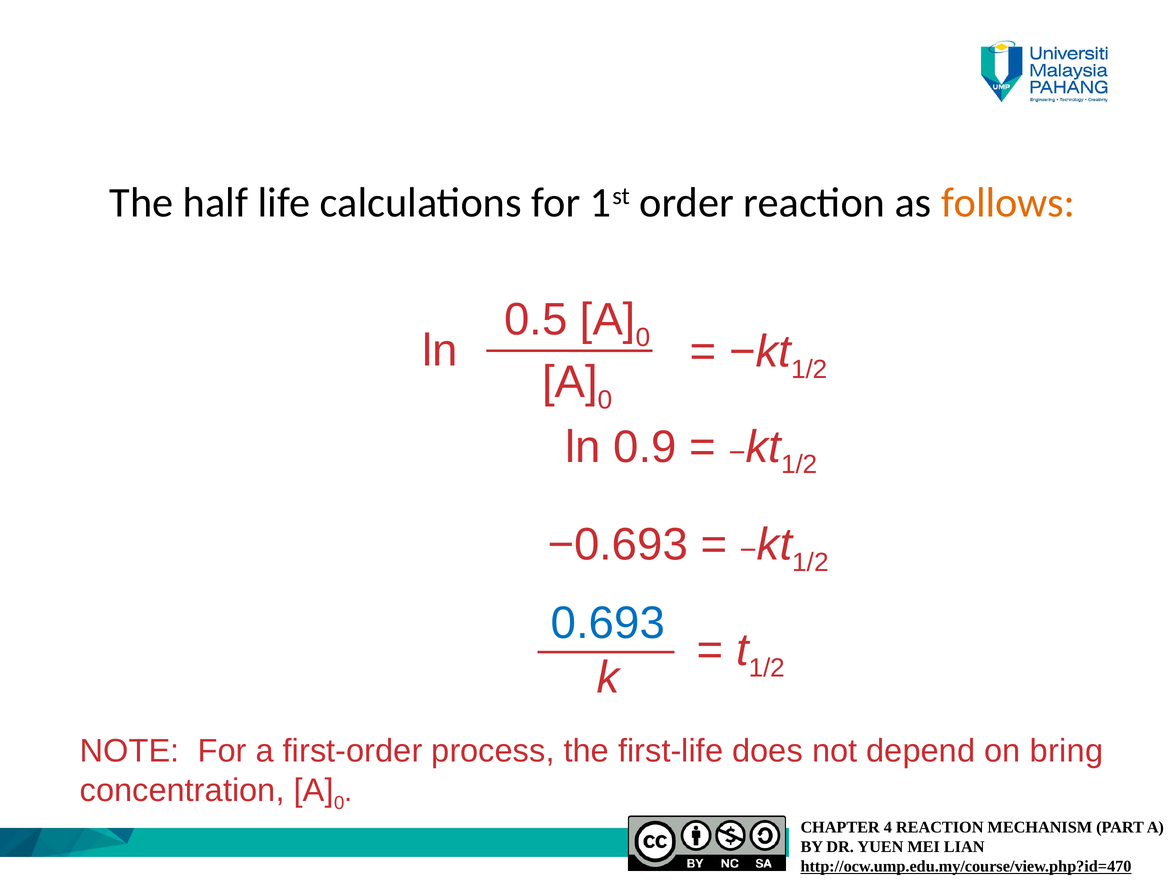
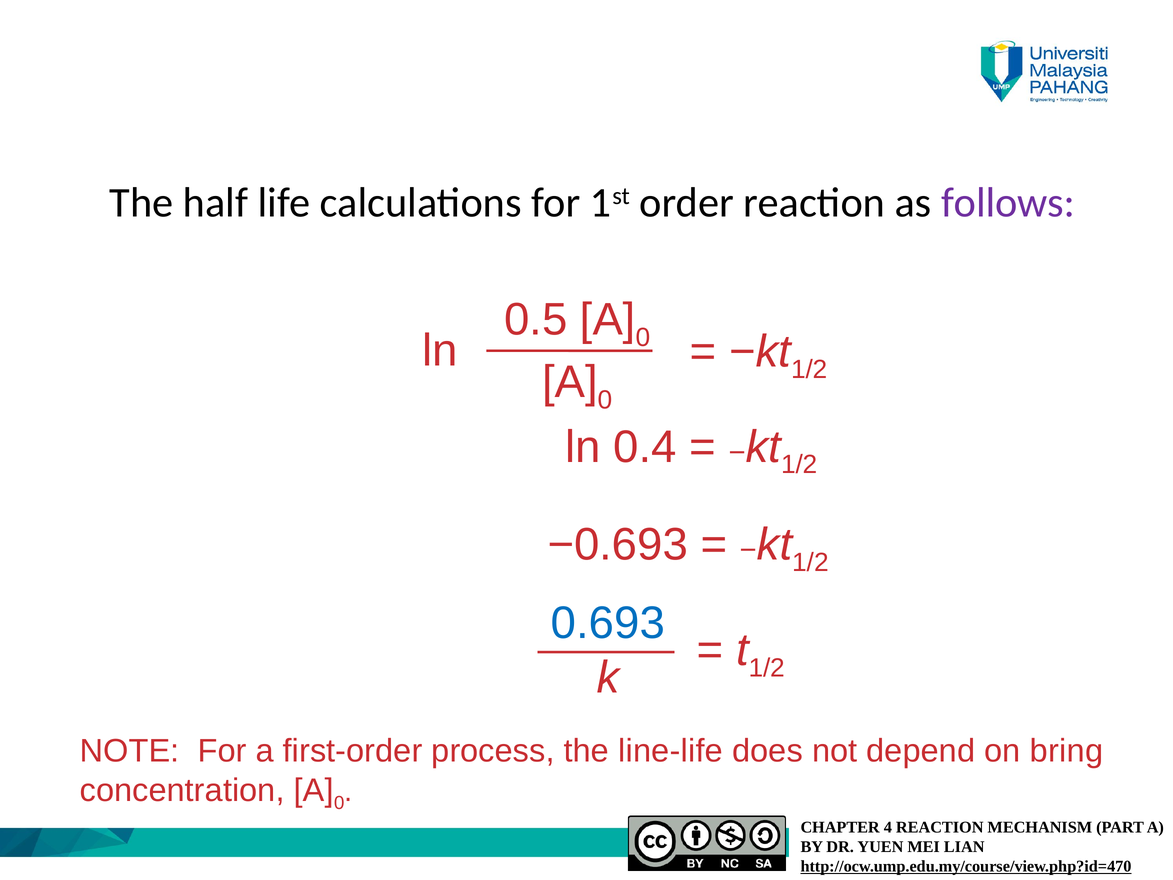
follows colour: orange -> purple (1008, 203)
0.9: 0.9 -> 0.4 (645, 447)
first-life: first-life -> line-life (671, 751)
